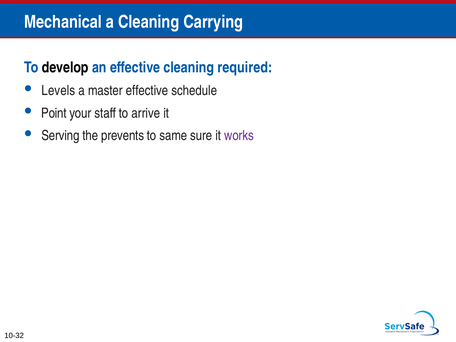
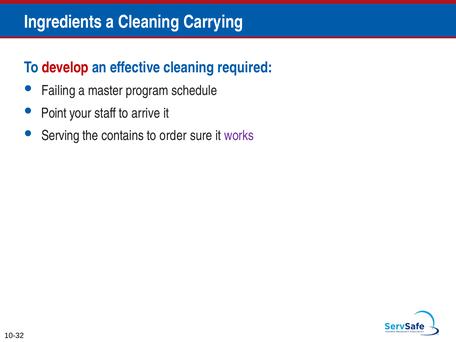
Mechanical: Mechanical -> Ingredients (63, 22)
develop colour: black -> red (65, 67)
Levels: Levels -> Failing (58, 91)
master effective: effective -> program (147, 91)
prevents: prevents -> contains (123, 136)
same: same -> order (173, 136)
